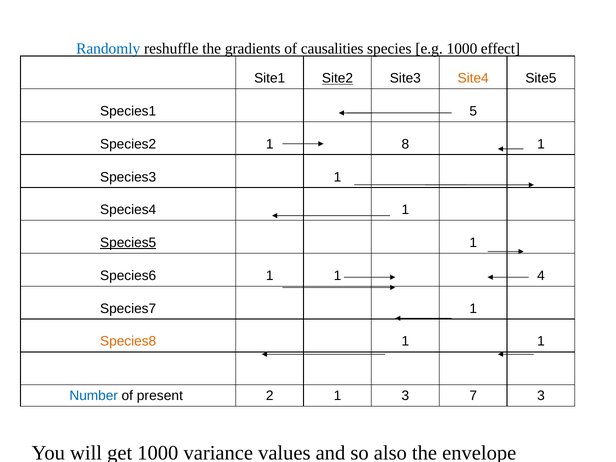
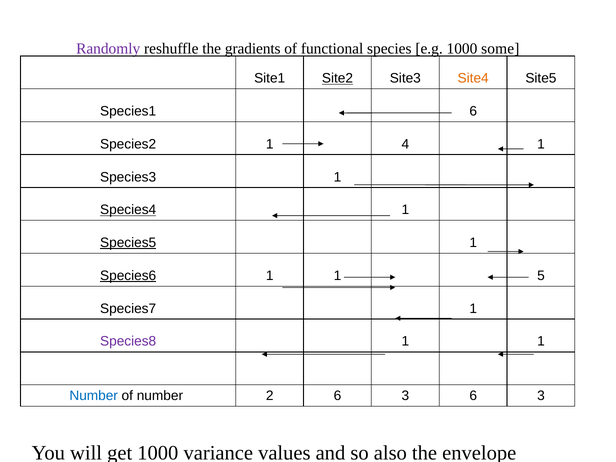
Randomly colour: blue -> purple (108, 48)
causalities: causalities -> functional (332, 48)
effect: effect -> some (500, 48)
Species1 5: 5 -> 6 (473, 111)
8: 8 -> 4 (405, 144)
Species4 underline: none -> present (128, 210)
Species6 underline: none -> present (128, 276)
4: 4 -> 5 (541, 276)
Species8 colour: orange -> purple (128, 341)
of present: present -> number (160, 396)
2 1: 1 -> 6 (338, 396)
3 7: 7 -> 6 (473, 396)
